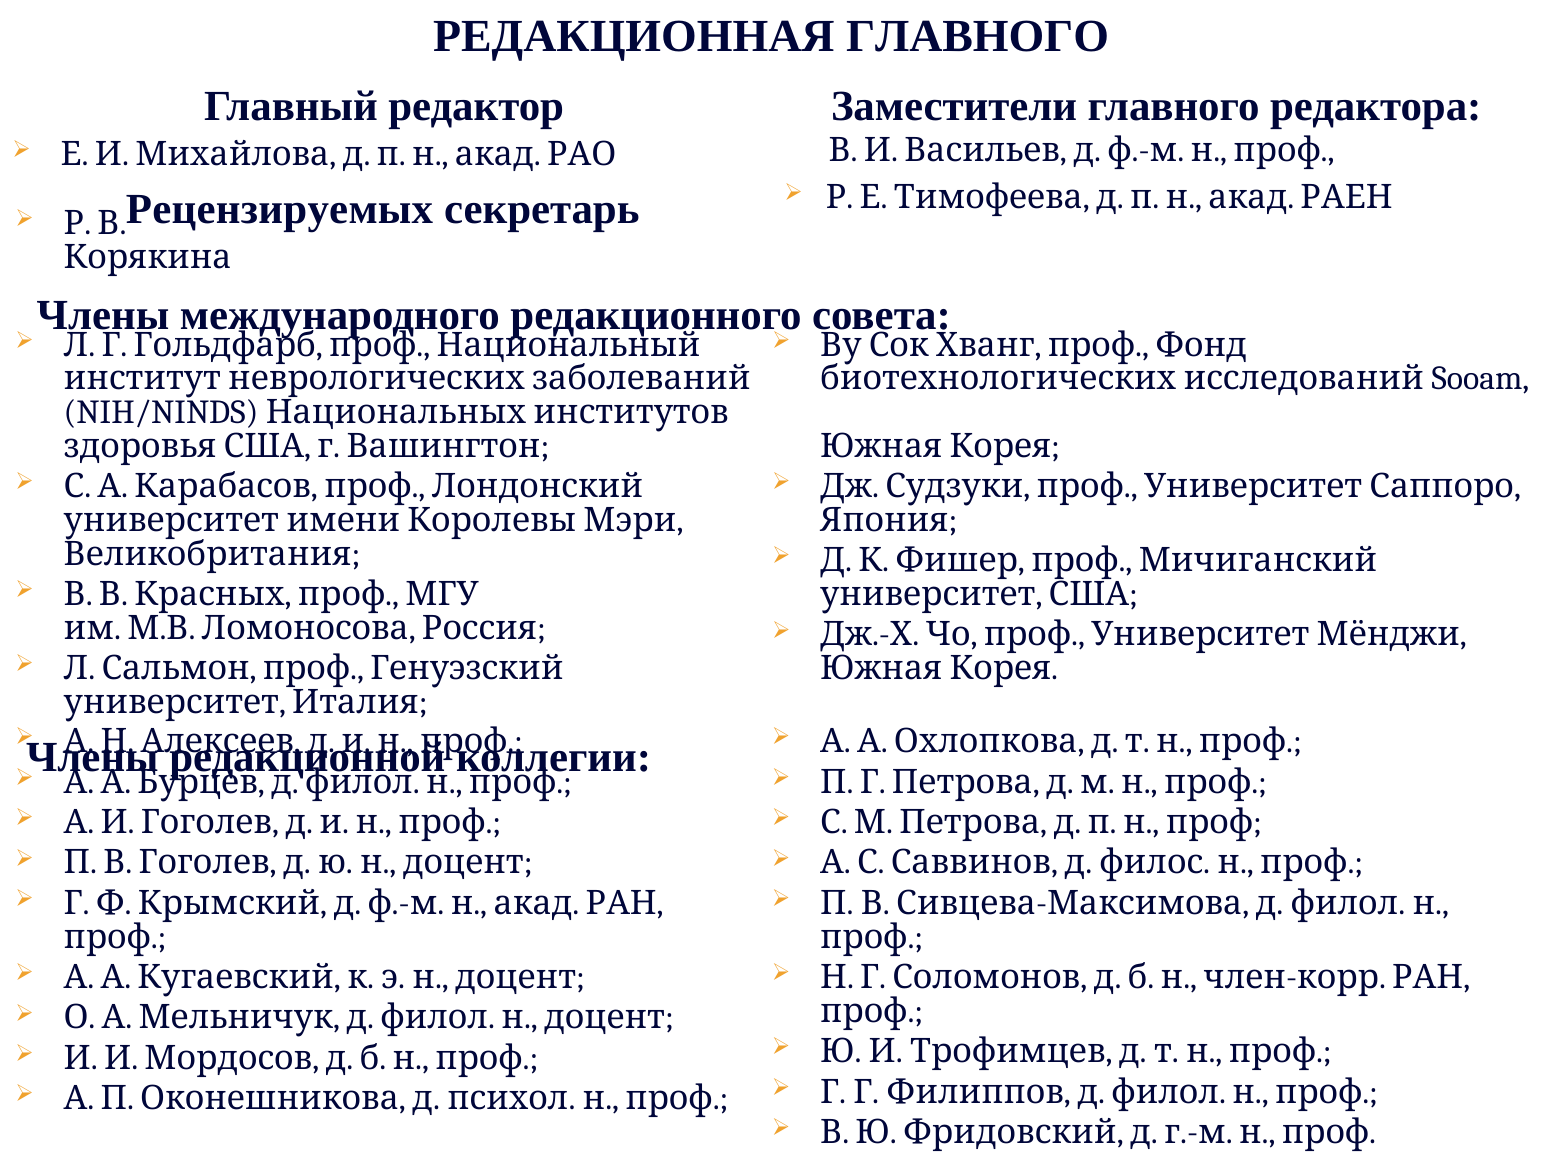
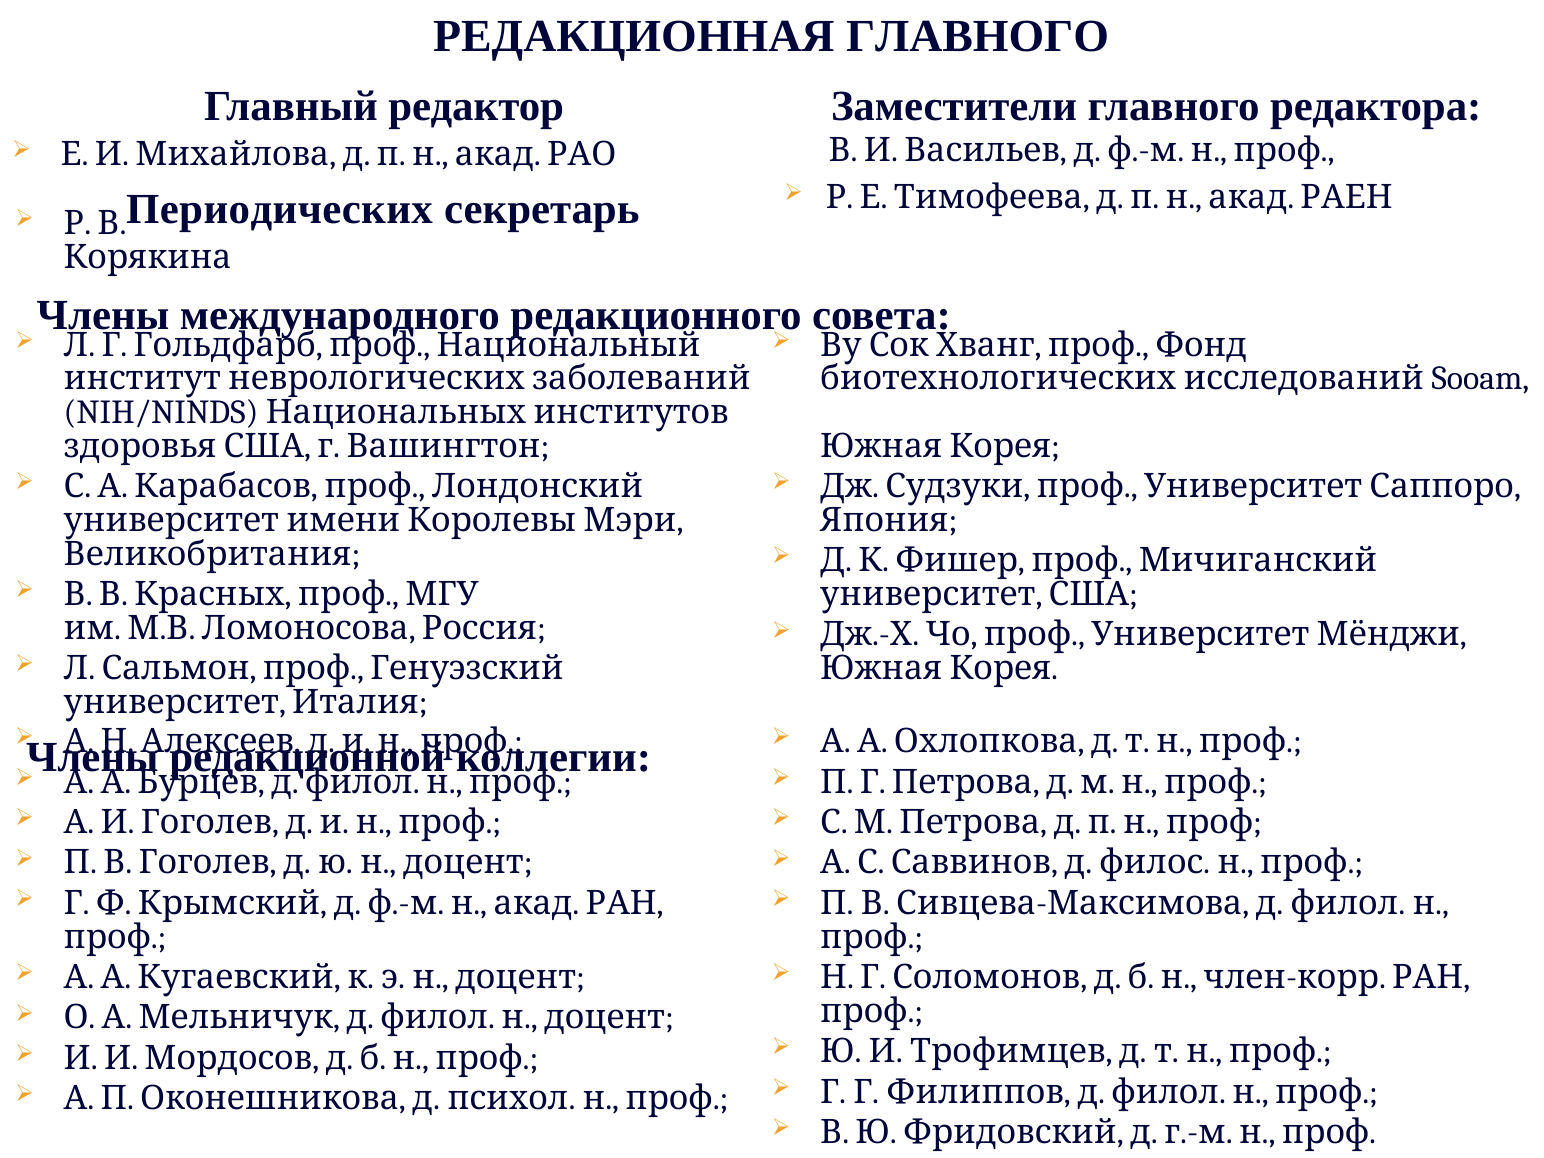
Рецензируемых: Рецензируемых -> Периодических (279, 209)
